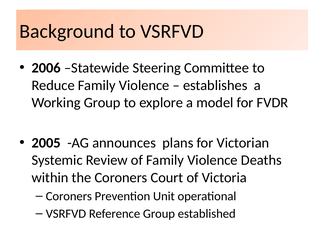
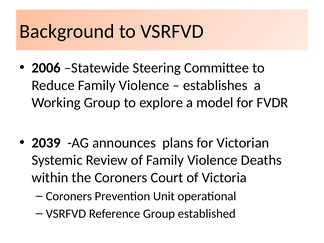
2005: 2005 -> 2039 (46, 143)
